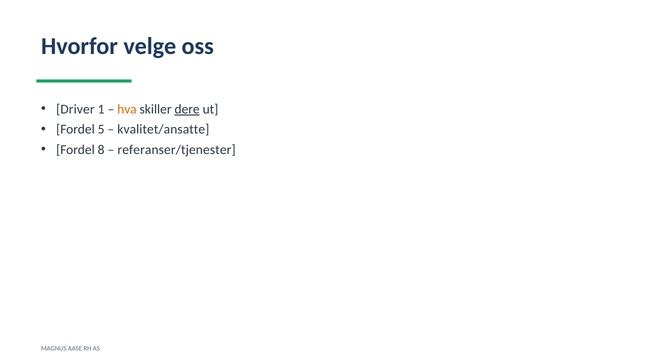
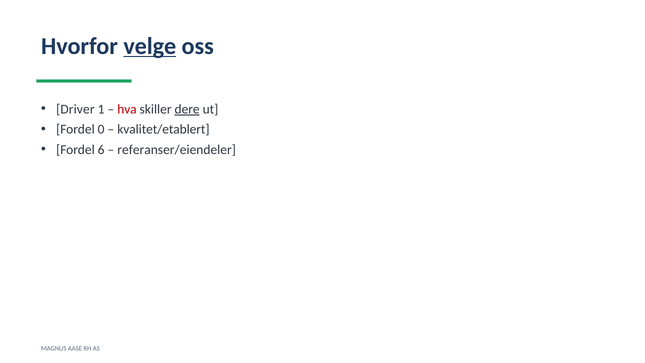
velge underline: none -> present (150, 46)
hva colour: orange -> red (127, 109)
5: 5 -> 0 (101, 129)
kvalitet/ansatte: kvalitet/ansatte -> kvalitet/etablert (163, 129)
8: 8 -> 6 (101, 150)
referanser/tjenester: referanser/tjenester -> referanser/eiendeler (177, 150)
